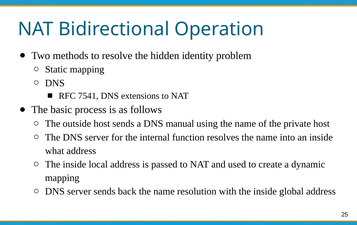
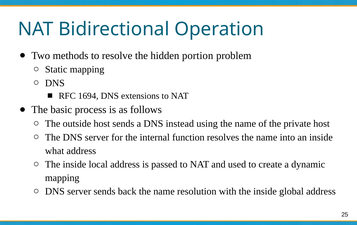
identity: identity -> portion (198, 56)
7541: 7541 -> 1694 (88, 96)
manual: manual -> instead (180, 124)
